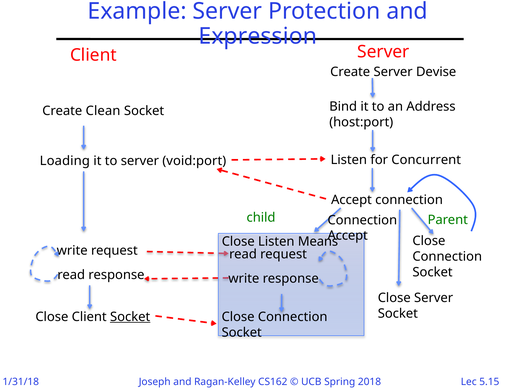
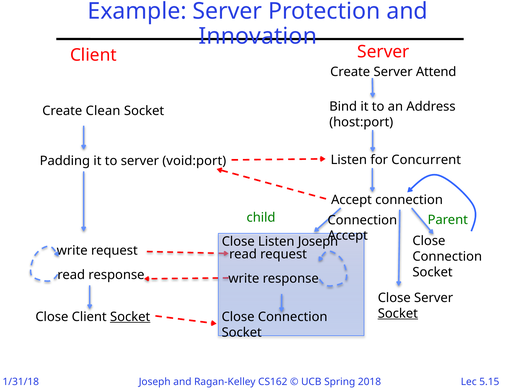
Expression: Expression -> Innovation (258, 36)
Devise: Devise -> Attend (436, 72)
Loading: Loading -> Padding (65, 161)
Listen Means: Means -> Joseph (318, 242)
Socket underline: none -> present (398, 314)
